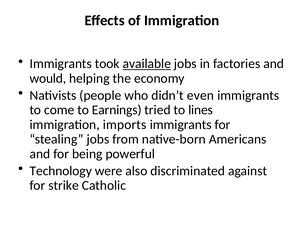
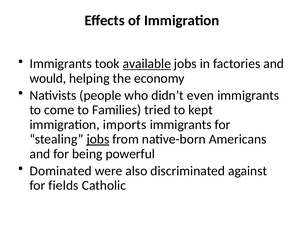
Earnings: Earnings -> Families (117, 110)
lines: lines -> kept (201, 110)
jobs underline: none -> present (98, 139)
Technology: Technology -> Dominated (61, 171)
strike: strike -> fields (63, 185)
